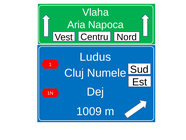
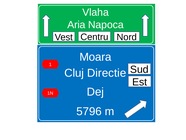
Ludus: Ludus -> Moara (95, 57)
Numele: Numele -> Directie (107, 73)
1009: 1009 -> 5796 (89, 111)
